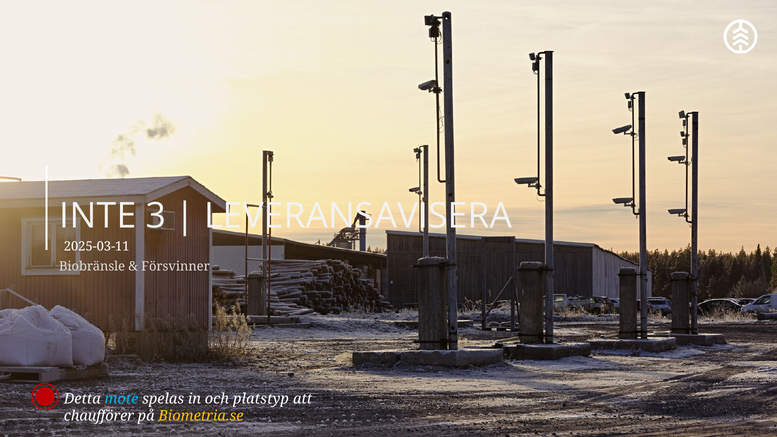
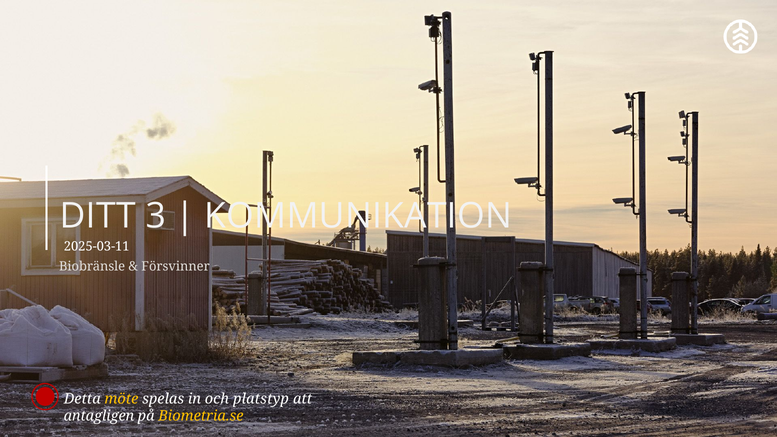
INTE: INTE -> DITT (98, 216)
LEVERANSAVISERA: LEVERANSAVISERA -> KOMMUNIKATION (358, 216)
möte colour: light blue -> yellow (121, 399)
chaufförer: chaufförer -> antagligen (99, 416)
